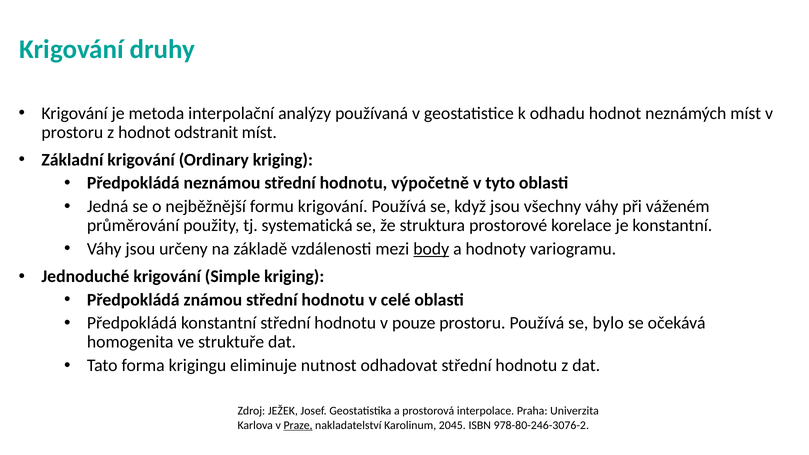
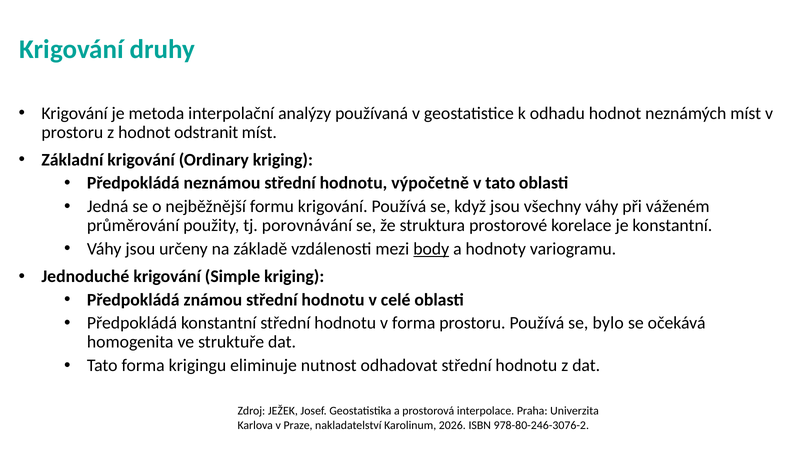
v tyto: tyto -> tato (500, 183)
systematická: systematická -> porovnávání (307, 226)
v pouze: pouze -> forma (414, 323)
Praze underline: present -> none (298, 425)
2045: 2045 -> 2026 (452, 425)
